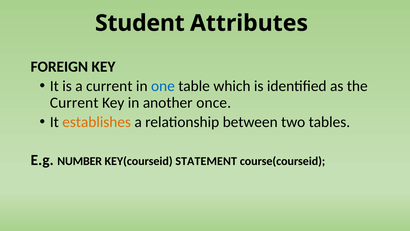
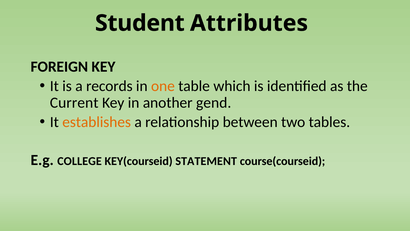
a current: current -> records (109, 86)
one colour: blue -> orange (163, 86)
once: once -> gend (214, 103)
NUMBER: NUMBER -> COLLEGE (80, 161)
